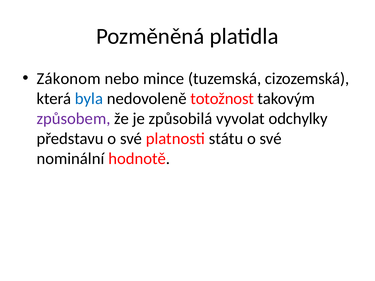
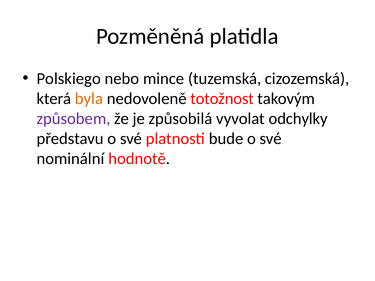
Zákonom: Zákonom -> Polskiego (69, 79)
byla colour: blue -> orange (89, 99)
státu: státu -> bude (226, 139)
